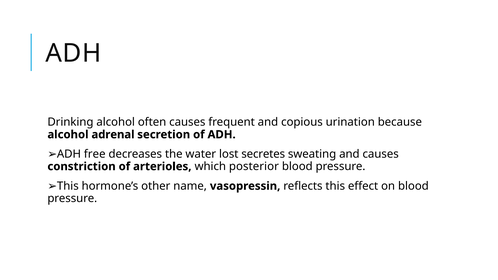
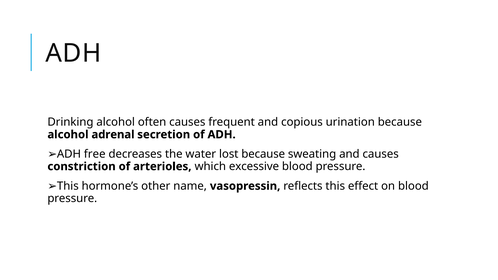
lost secretes: secretes -> because (263, 154)
posterior: posterior -> excessive (254, 167)
